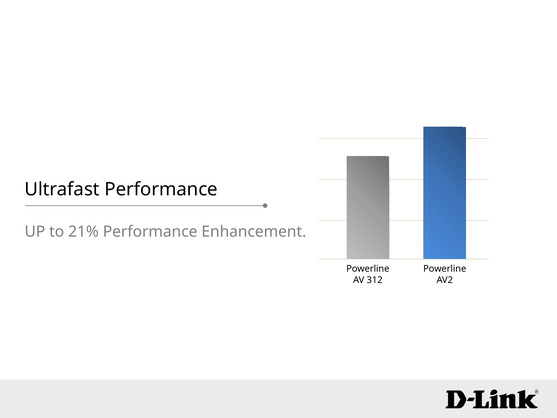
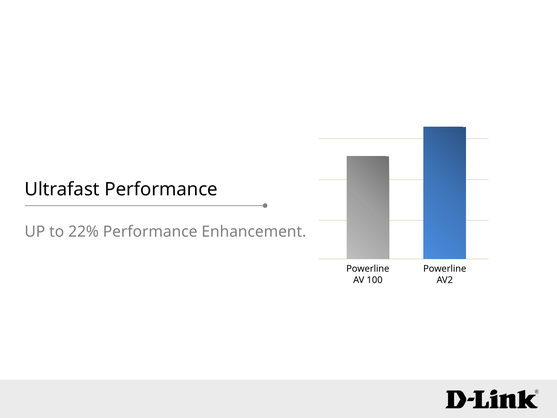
21%: 21% -> 22% (84, 232)
312: 312 -> 100 (375, 280)
